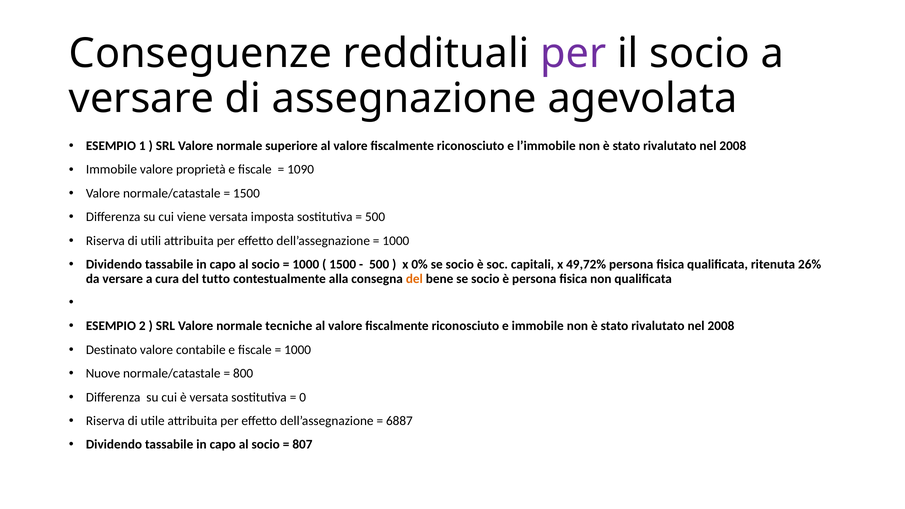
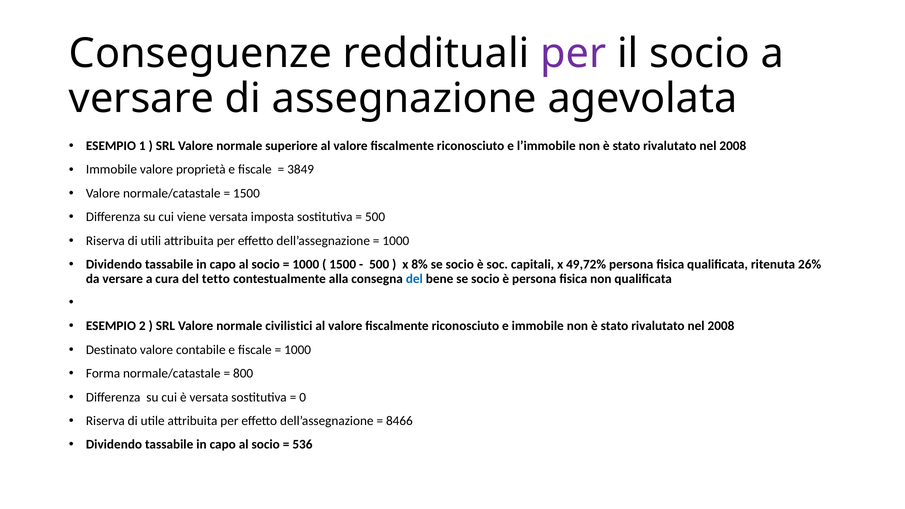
1090: 1090 -> 3849 (301, 170)
0%: 0% -> 8% (420, 264)
tutto: tutto -> tetto (216, 279)
del colour: orange -> blue (414, 279)
tecniche: tecniche -> civilistici (289, 326)
Nuove: Nuove -> Forma (103, 374)
6887: 6887 -> 8466 (399, 421)
807: 807 -> 536 (302, 445)
